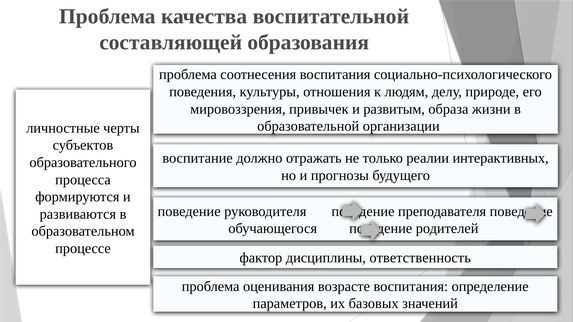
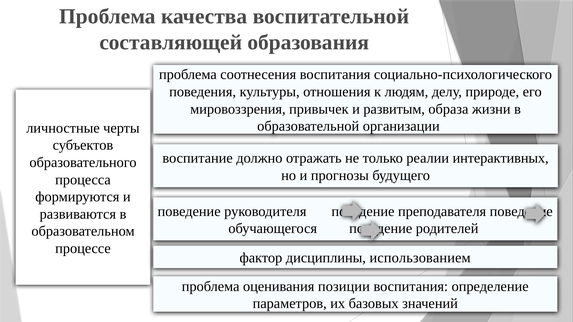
ответственность: ответственность -> использованием (420, 258)
возрасте: возрасте -> позиции (344, 287)
